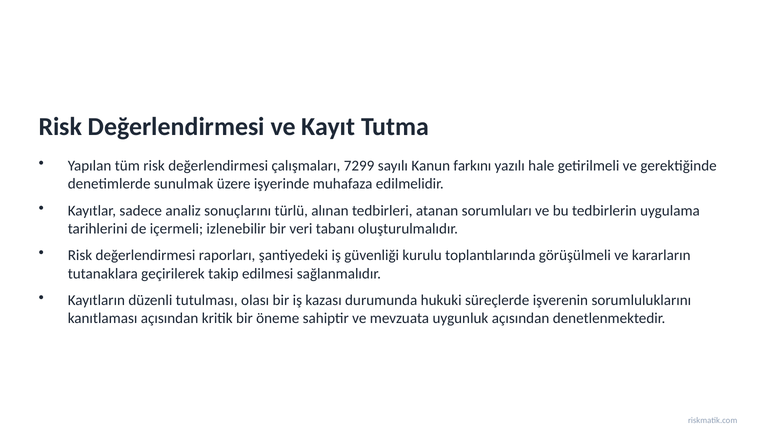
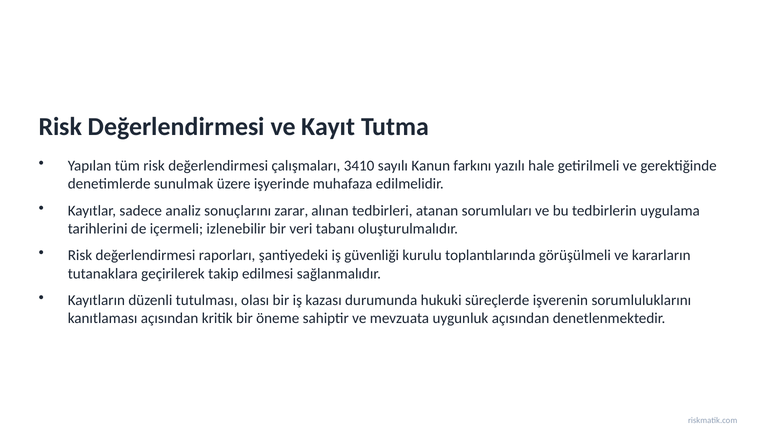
7299: 7299 -> 3410 (359, 166)
türlü: türlü -> zarar (291, 211)
